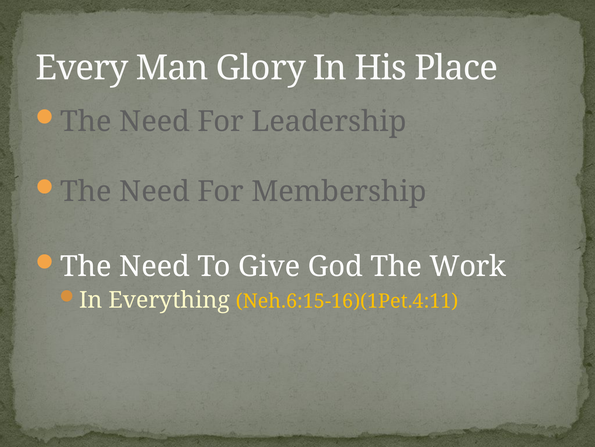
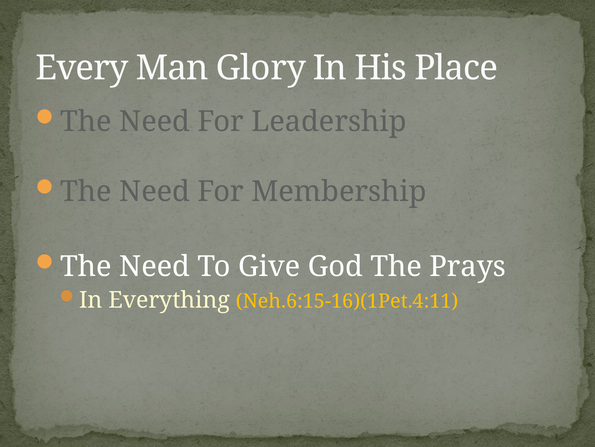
Work: Work -> Prays (468, 266)
